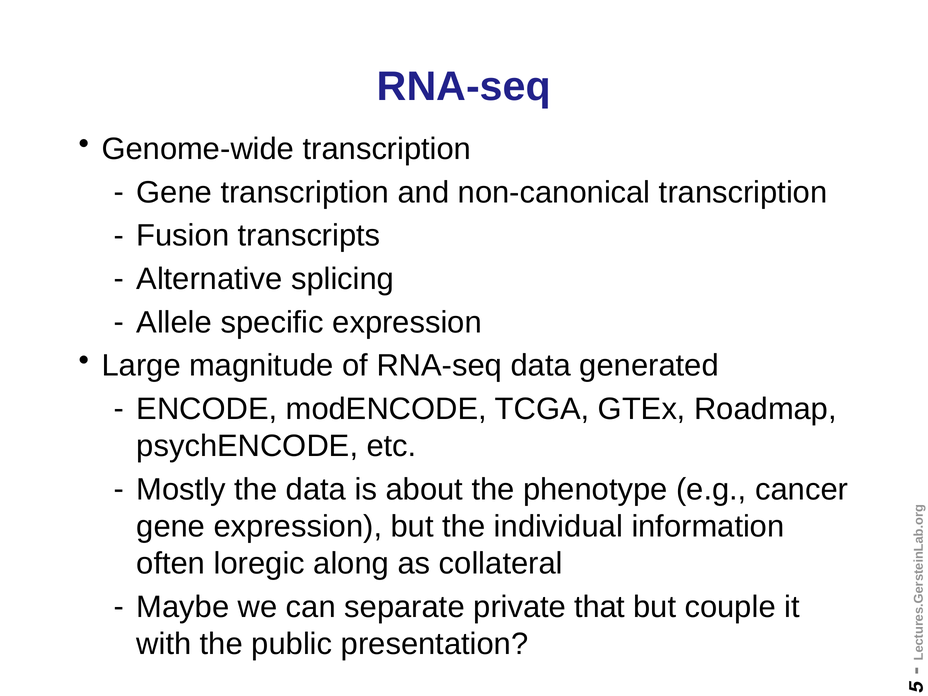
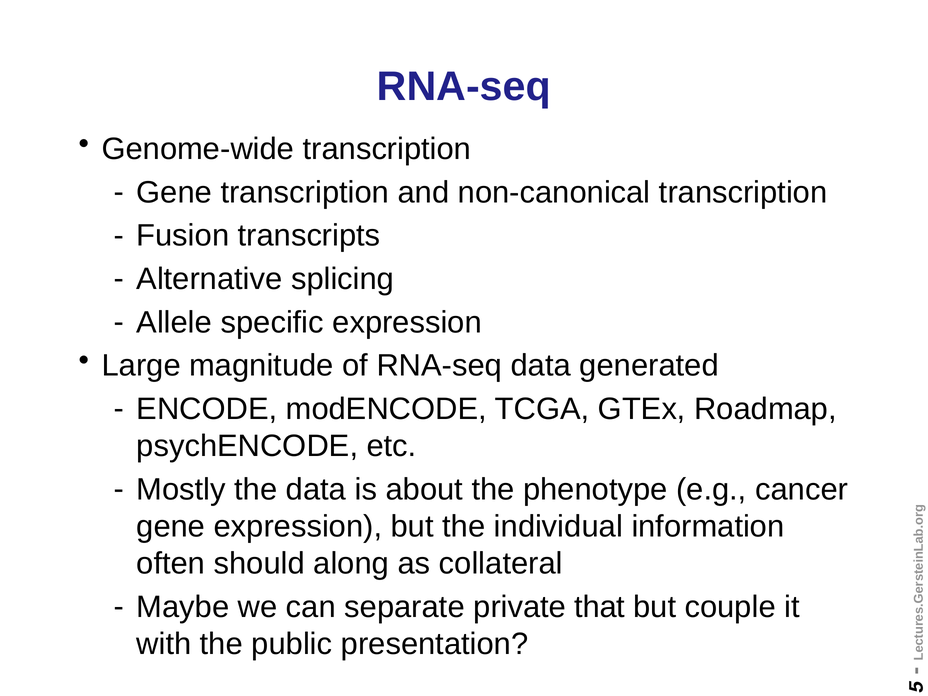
loregic: loregic -> should (259, 564)
